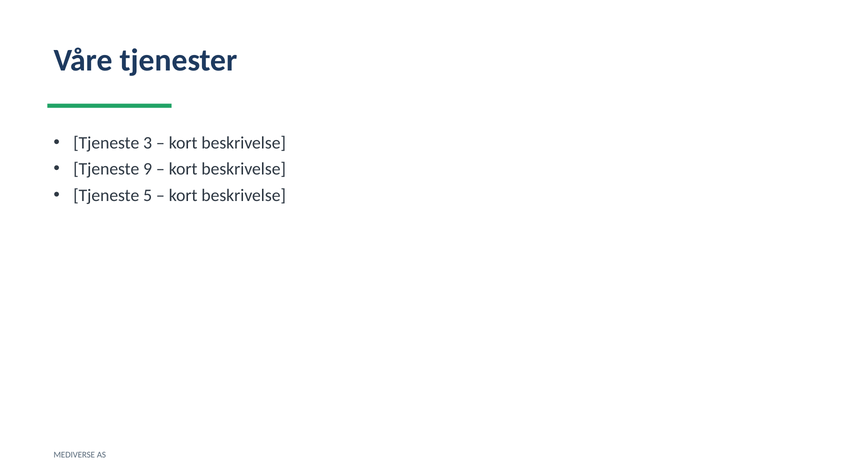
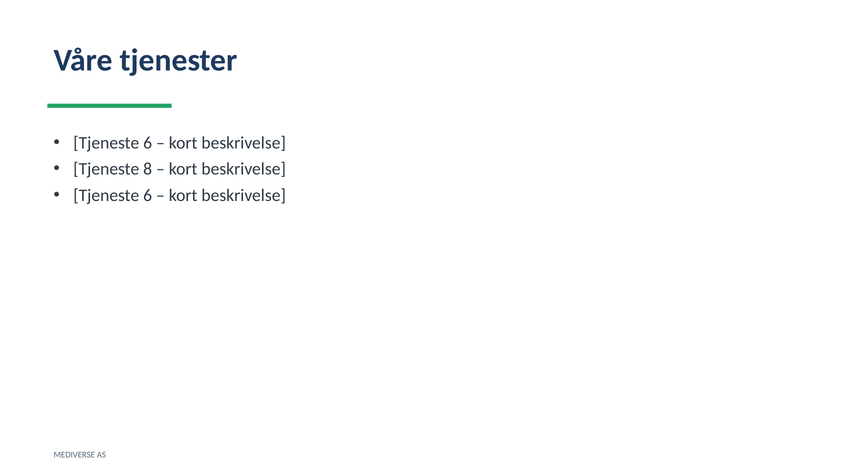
3: 3 -> 6 (148, 143)
9: 9 -> 8 (148, 169)
5: 5 -> 6 (148, 195)
